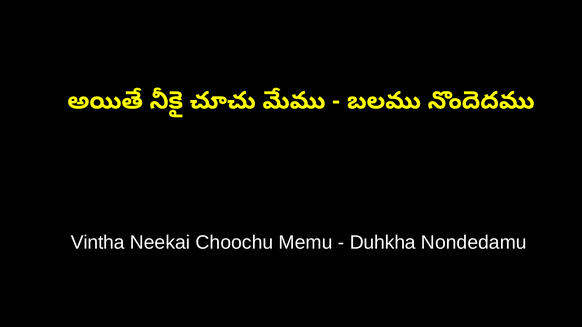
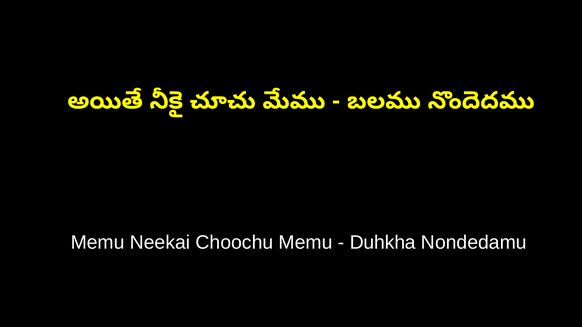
Vintha: Vintha -> Memu (98, 243)
